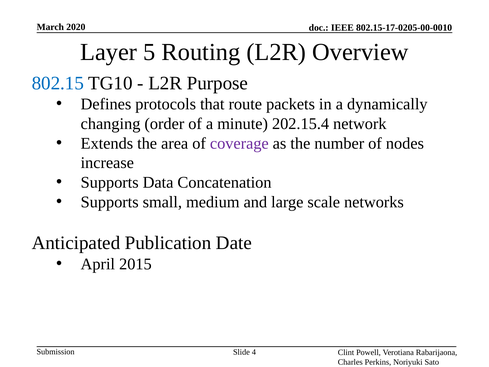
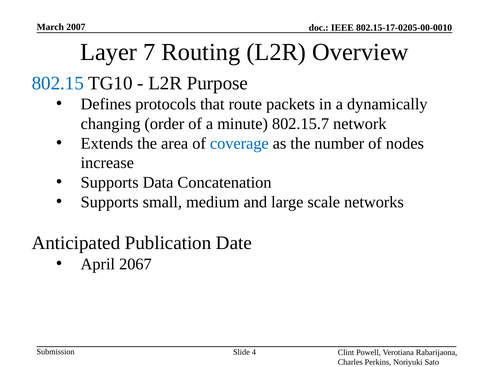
2020: 2020 -> 2007 (76, 27)
5: 5 -> 7 (149, 52)
202.15.4: 202.15.4 -> 802.15.7 (301, 124)
coverage colour: purple -> blue (239, 143)
2015: 2015 -> 2067 (135, 264)
